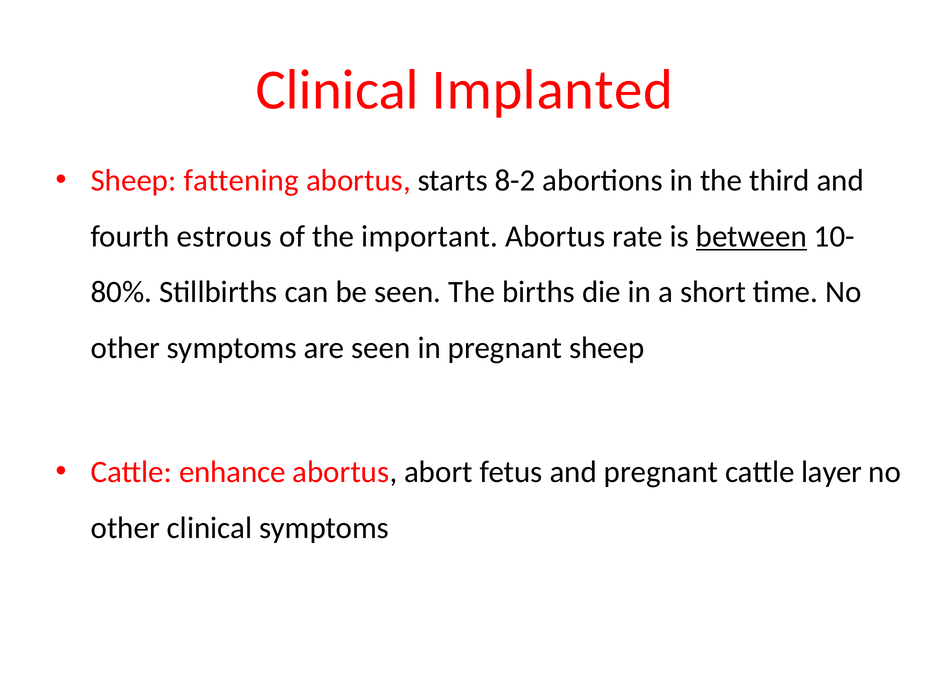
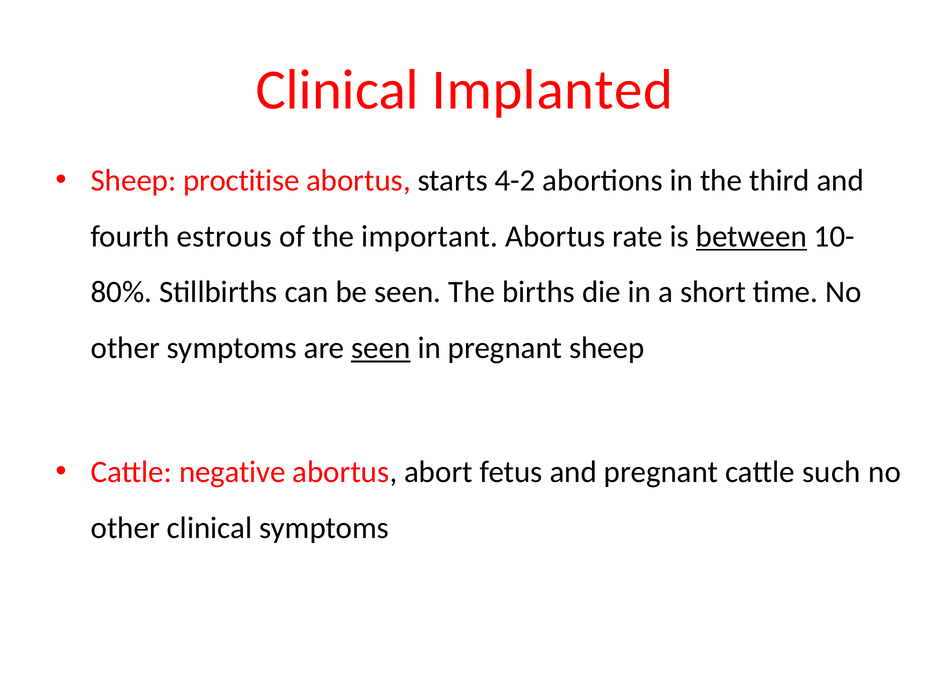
fattening: fattening -> proctitise (241, 180)
8-2: 8-2 -> 4-2 (515, 180)
seen underline: none -> present (381, 348)
enhance: enhance -> negative (232, 472)
layer: layer -> such (831, 472)
